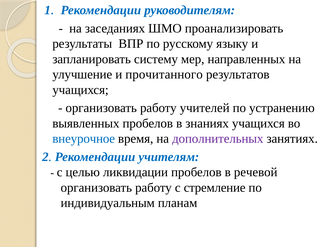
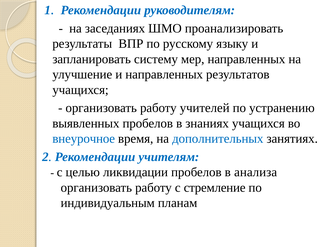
и прочитанного: прочитанного -> направленных (164, 74)
дополнительных colour: purple -> blue (218, 139)
речевой: речевой -> анализа (256, 172)
